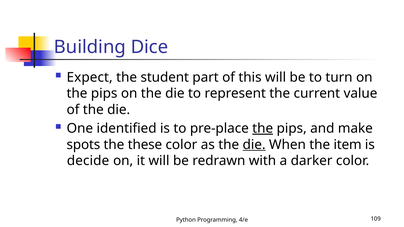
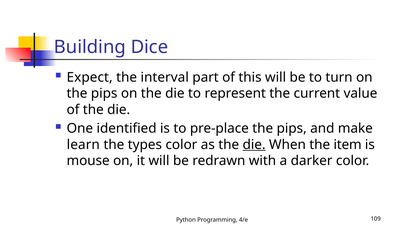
student: student -> interval (165, 77)
the underline: present -> none (263, 129)
spots: spots -> learn (83, 145)
these: these -> types (145, 145)
decide: decide -> mouse (88, 161)
